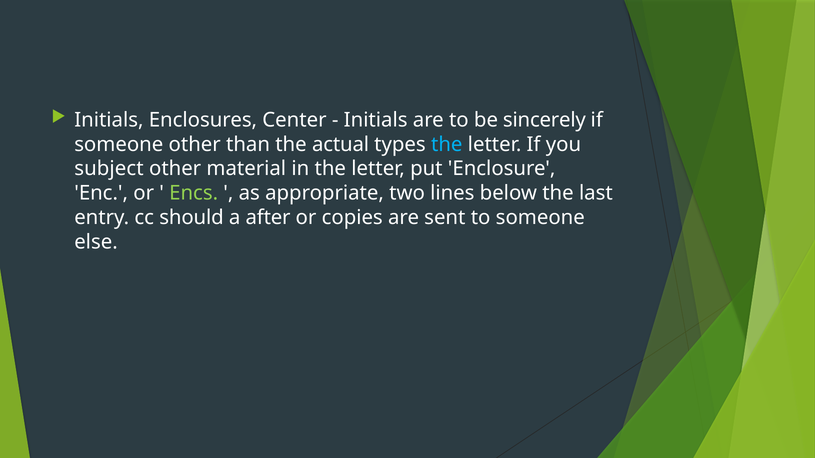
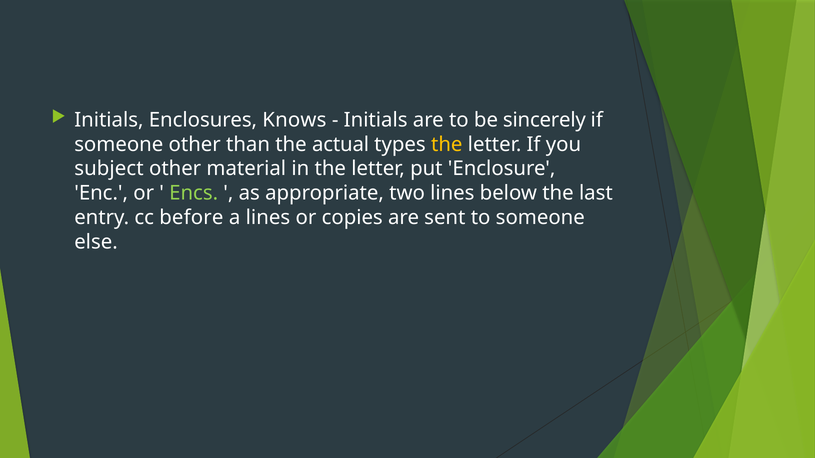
Center: Center -> Knows (294, 120)
the colour: light blue -> yellow (447, 144)
should: should -> before (191, 218)
a after: after -> lines (268, 218)
